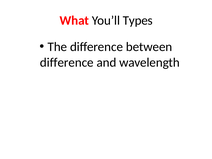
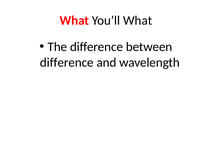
You’ll Types: Types -> What (138, 21)
